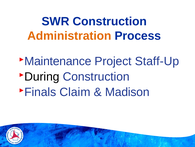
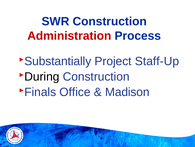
Administration colour: orange -> red (69, 36)
Maintenance: Maintenance -> Substantially (58, 61)
Claim: Claim -> Office (75, 92)
